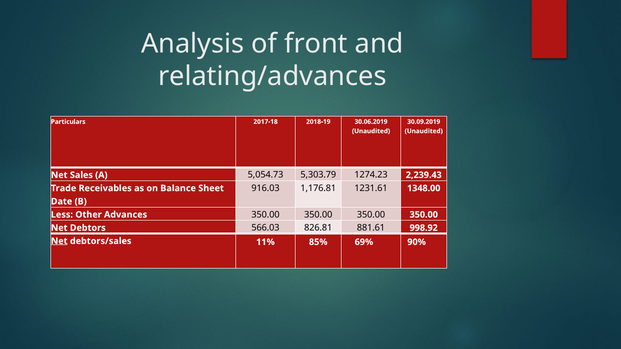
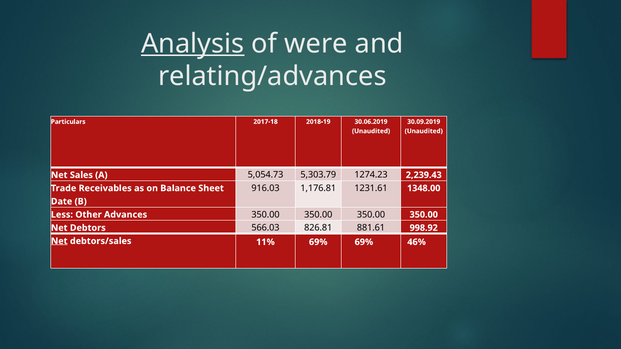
Analysis underline: none -> present (193, 44)
front: front -> were (316, 44)
11% 85%: 85% -> 69% (318, 242)
90%: 90% -> 46% (417, 242)
